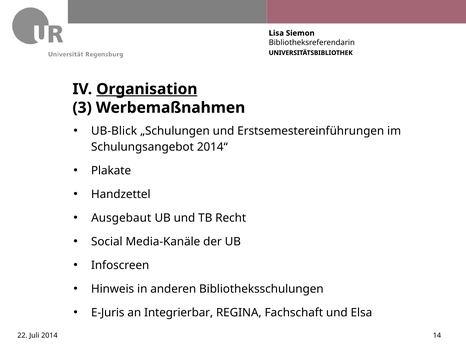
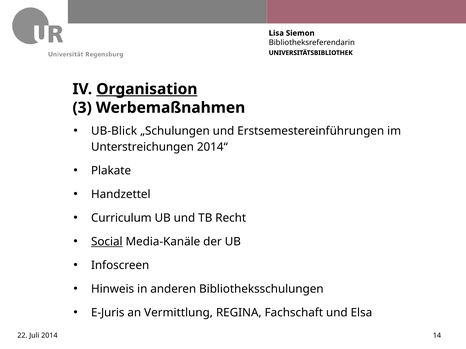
Schulungsangebot: Schulungsangebot -> Unterstreichungen (142, 147)
Ausgebaut: Ausgebaut -> Curriculum (121, 218)
Social underline: none -> present (107, 242)
Integrierbar: Integrierbar -> Vermittlung (179, 313)
